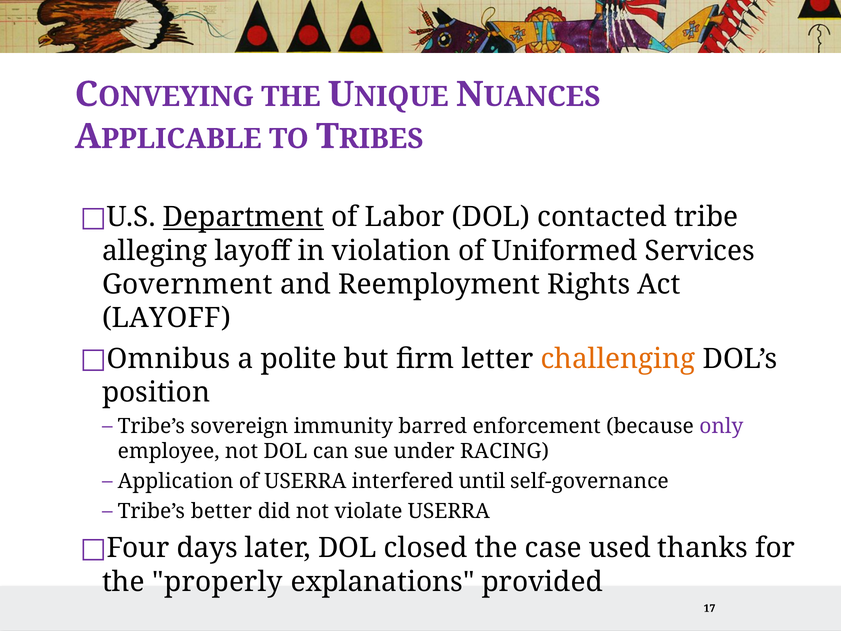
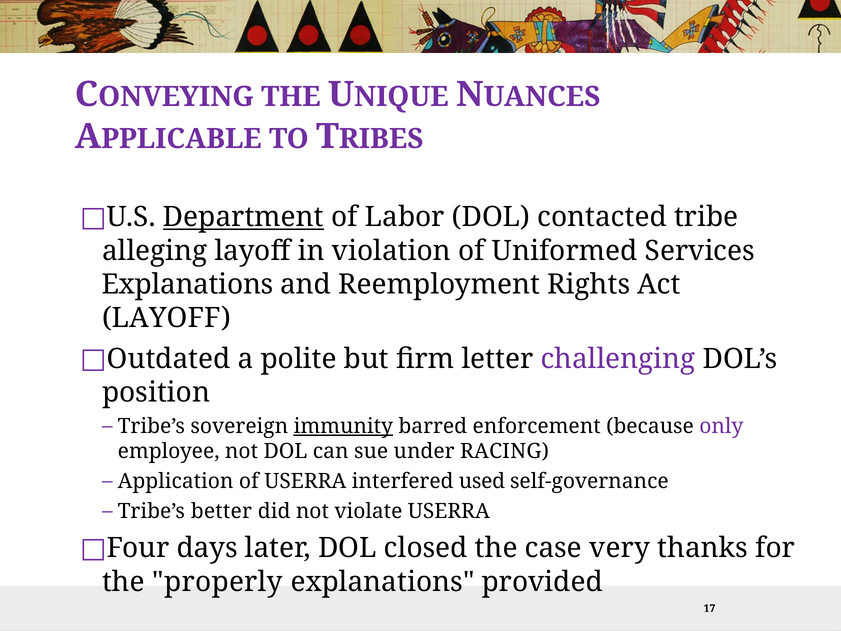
Government: Government -> Explanations (188, 284)
Omnibus: Omnibus -> Outdated (169, 359)
challenging colour: orange -> purple (618, 359)
immunity underline: none -> present (343, 426)
until: until -> used (482, 481)
used: used -> very (620, 548)
